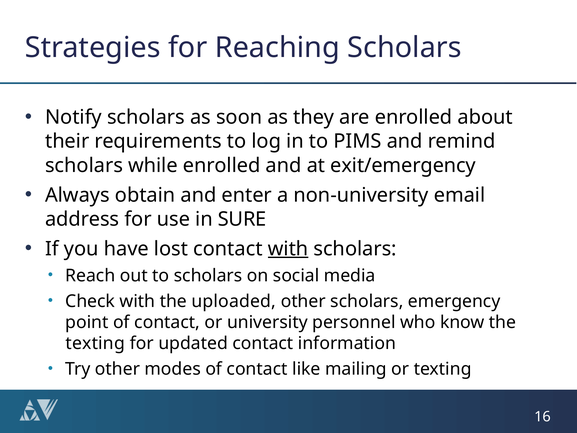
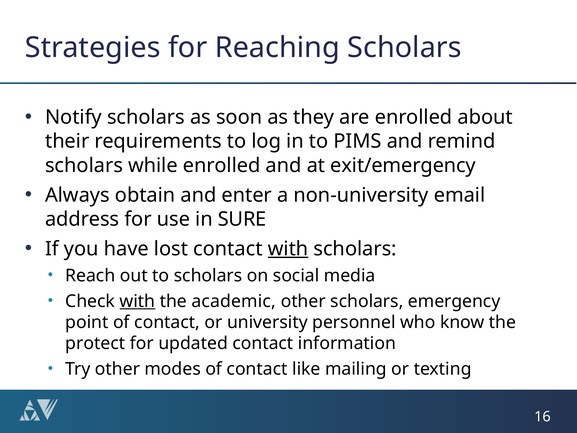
with underline: none -> present (137, 301)
uploaded: uploaded -> academic (234, 301)
texting: texting -> protect (95, 343)
